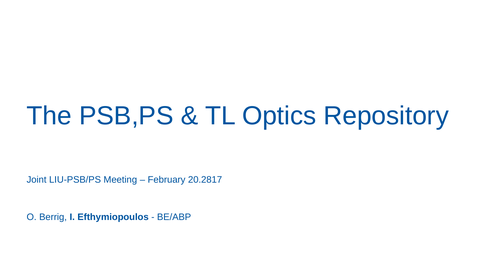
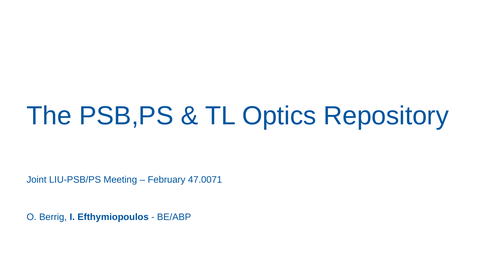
20.2817: 20.2817 -> 47.0071 (205, 180)
